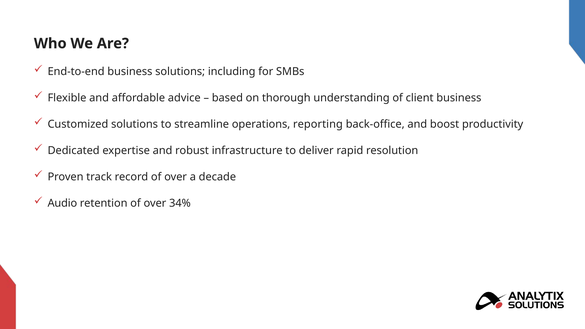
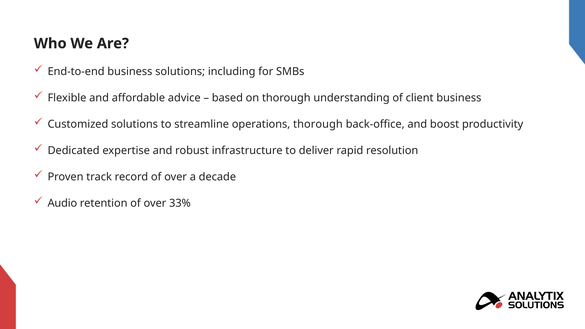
operations reporting: reporting -> thorough (318, 124)
34%: 34% -> 33% (180, 203)
